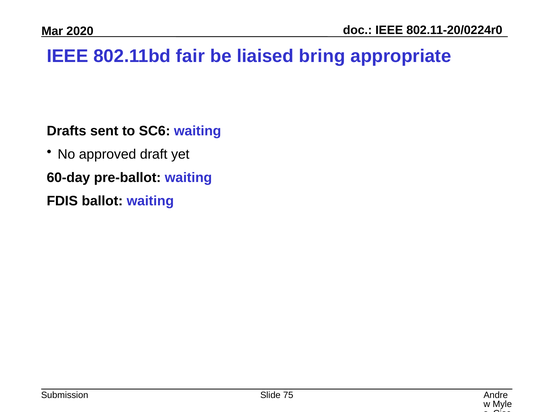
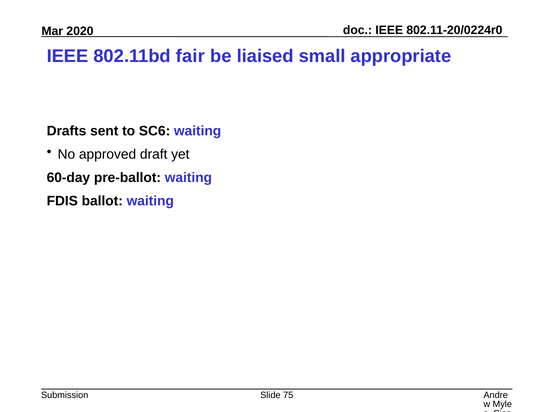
bring: bring -> small (322, 56)
